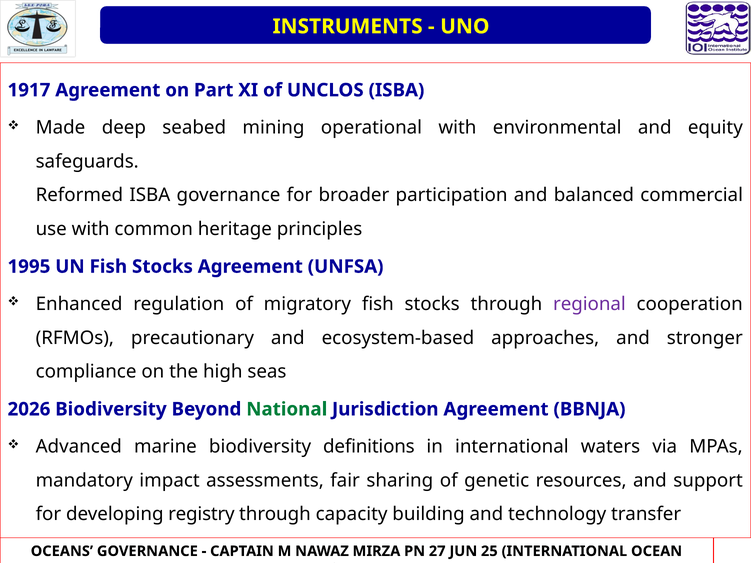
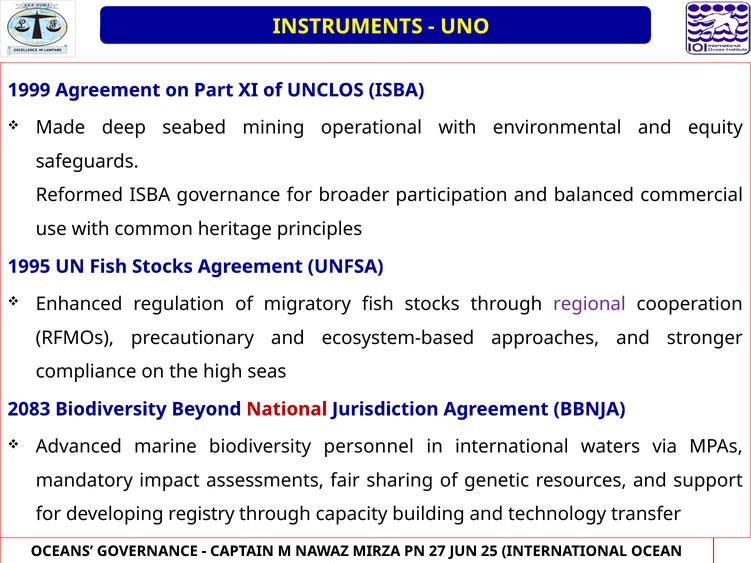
1917: 1917 -> 1999 (29, 90)
2026: 2026 -> 2083 (29, 409)
National colour: green -> red (287, 409)
definitions: definitions -> personnel (369, 447)
